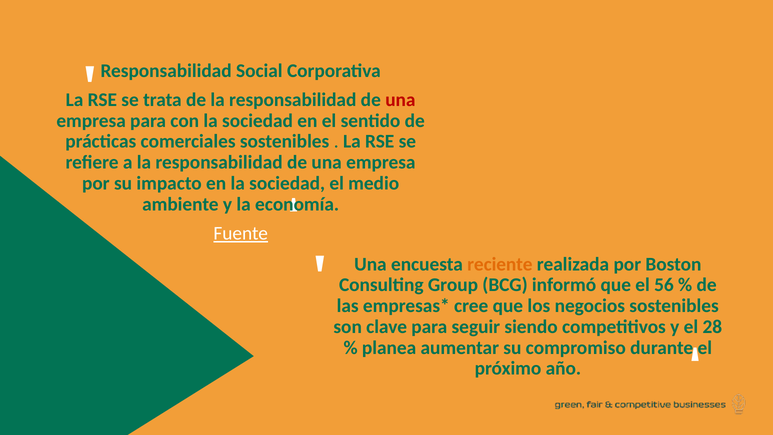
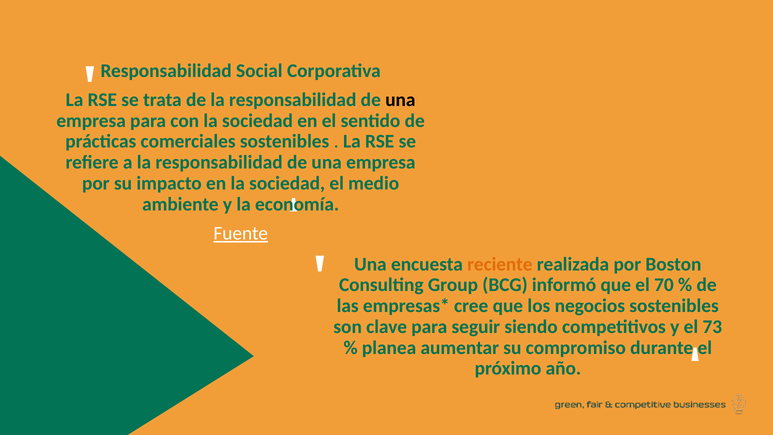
una colour: red -> black (400, 100)
56: 56 -> 70 (664, 285)
28: 28 -> 73 (712, 327)
